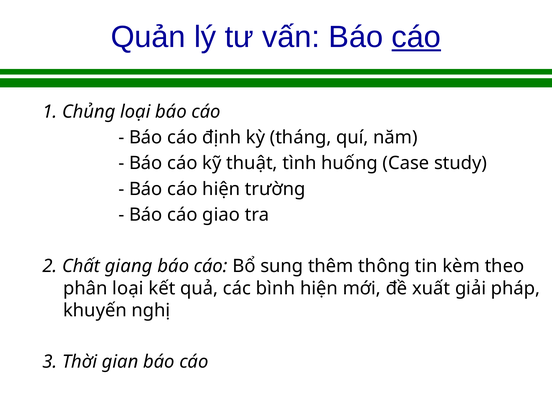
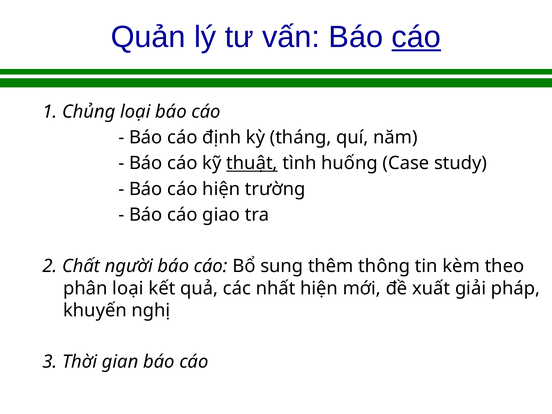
thuật underline: none -> present (252, 163)
giang: giang -> người (129, 266)
bình: bình -> nhất (276, 288)
